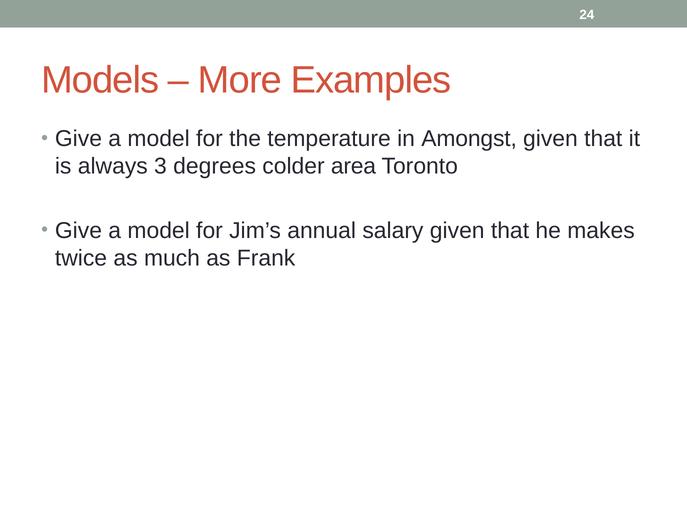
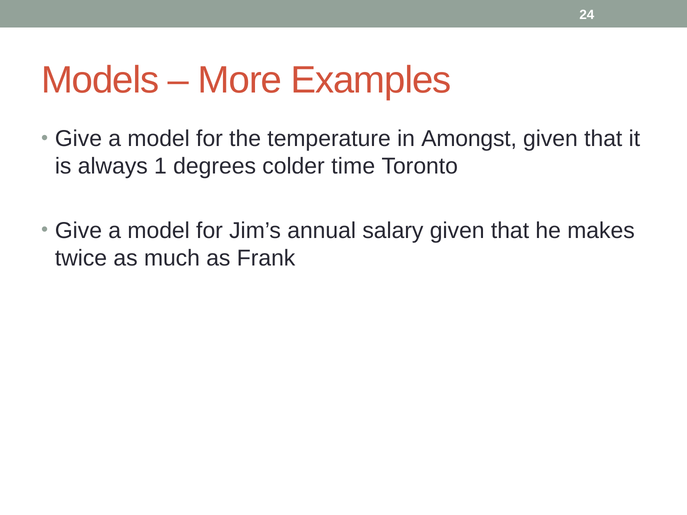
3: 3 -> 1 (160, 166)
area: area -> time (353, 166)
